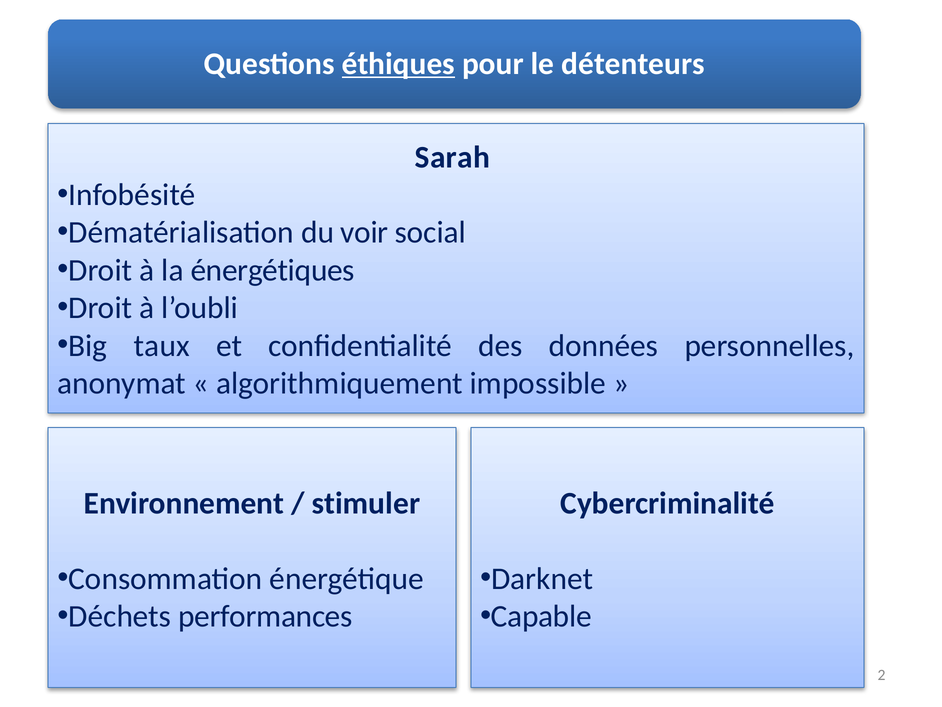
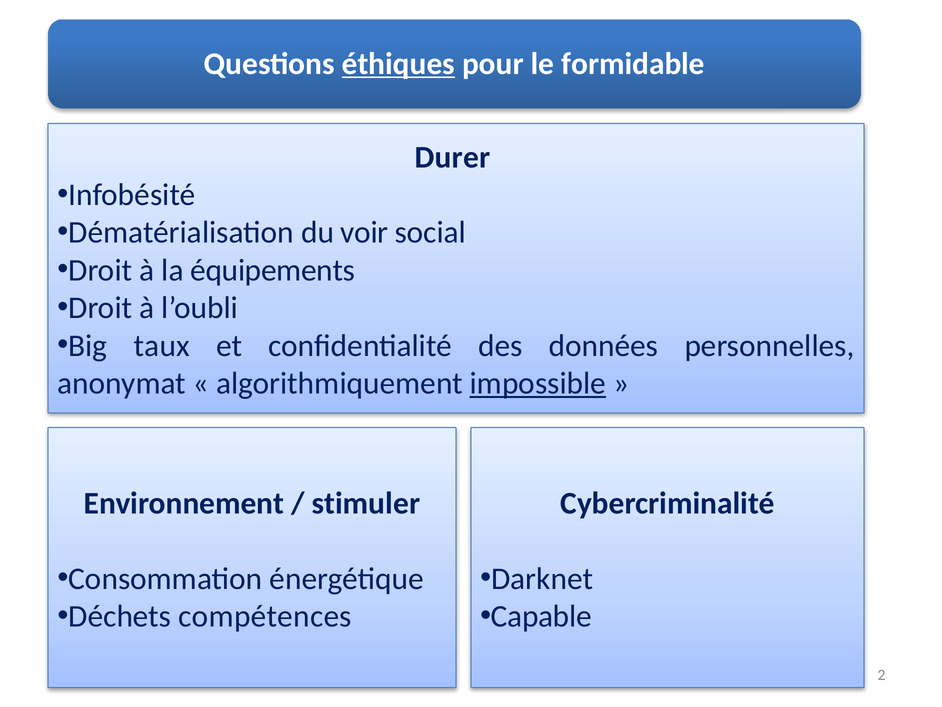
détenteurs: détenteurs -> formidable (633, 64)
Sarah: Sarah -> Durer (452, 157)
énergétiques: énergétiques -> équipements (273, 270)
impossible underline: none -> present (538, 383)
performances: performances -> compétences (265, 616)
